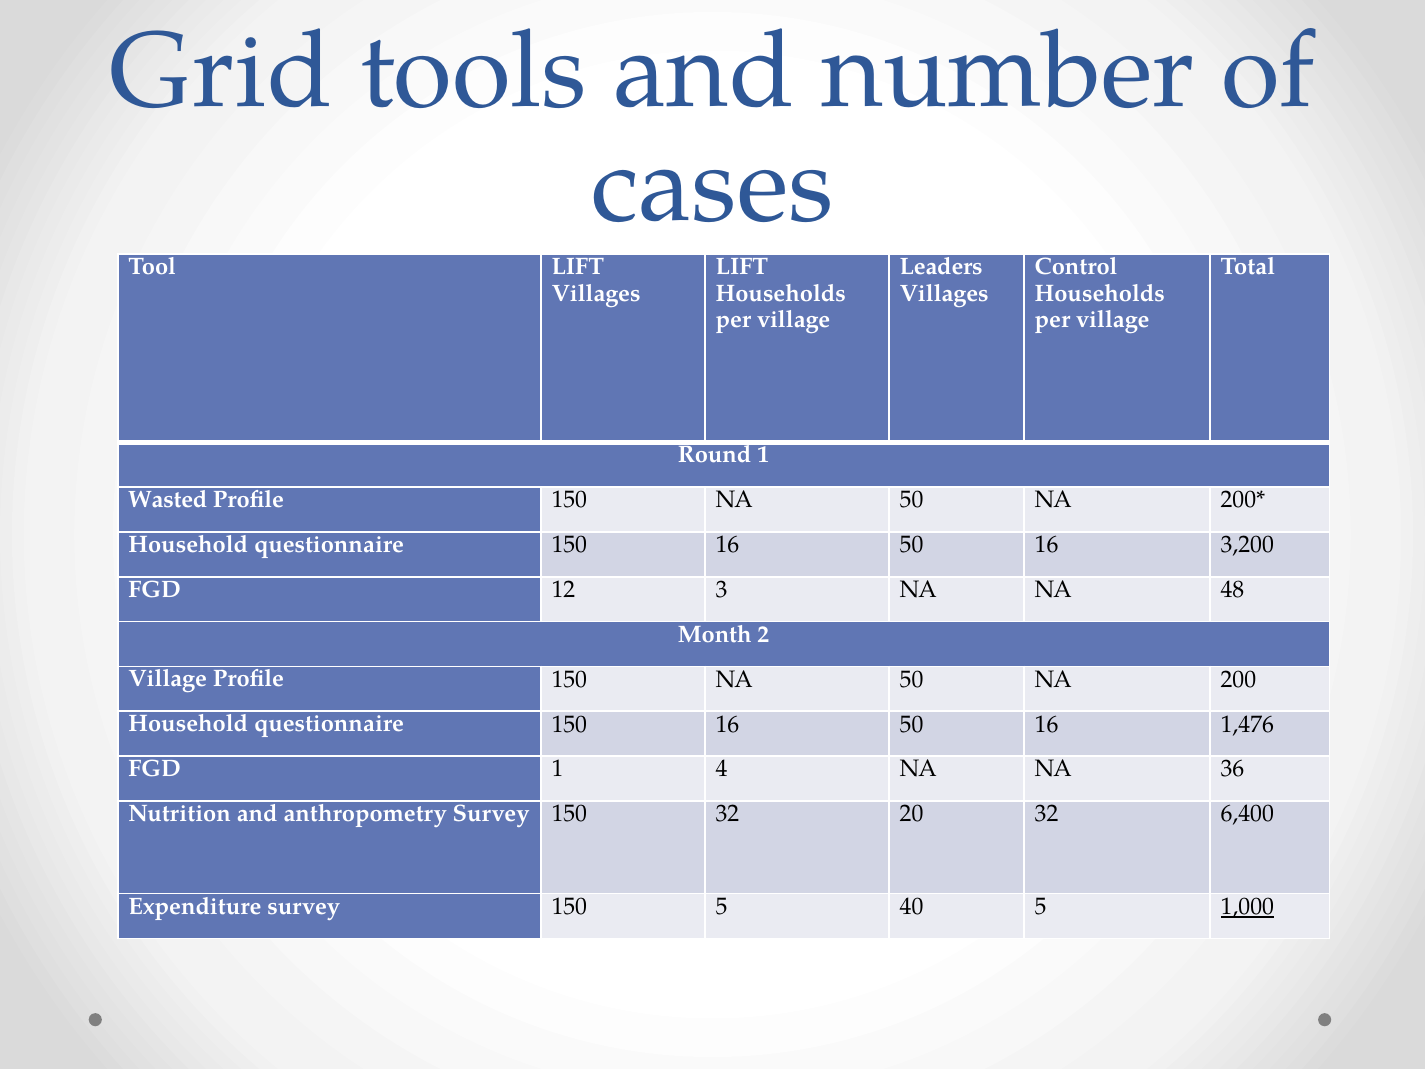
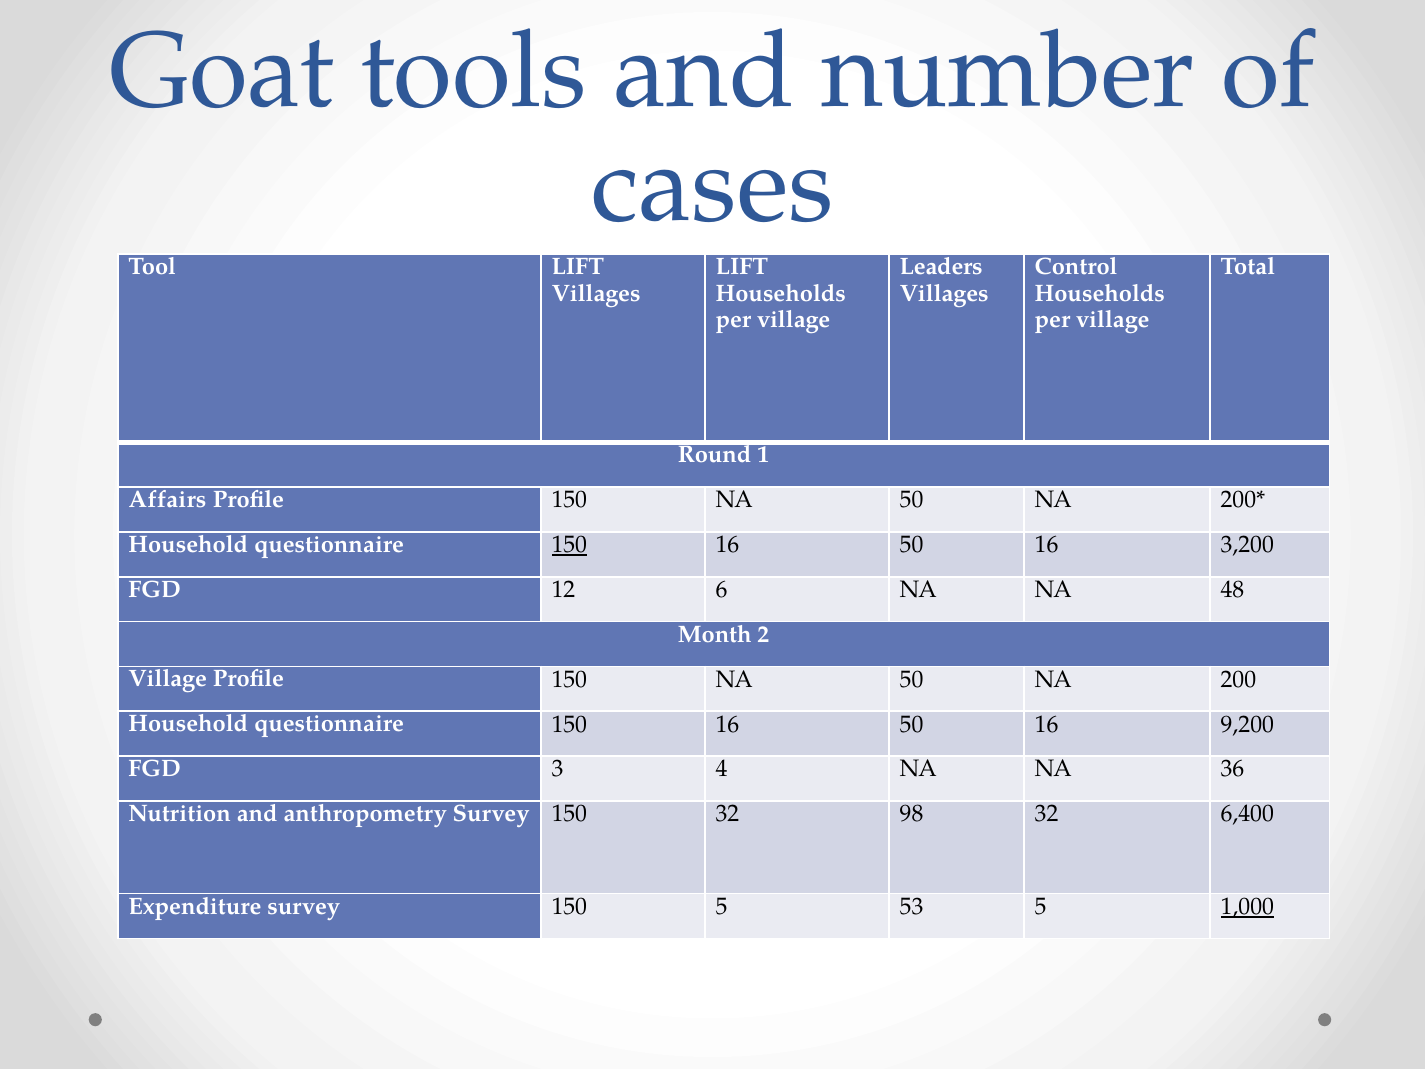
Grid: Grid -> Goat (222, 71)
Wasted: Wasted -> Affairs (168, 500)
150 underline: none -> present (569, 545)
3: 3 -> 6 (722, 590)
1,476: 1,476 -> 9,200 (1247, 724)
FGD 1: 1 -> 3 (557, 769)
20: 20 -> 98 (912, 814)
40: 40 -> 53 (912, 906)
